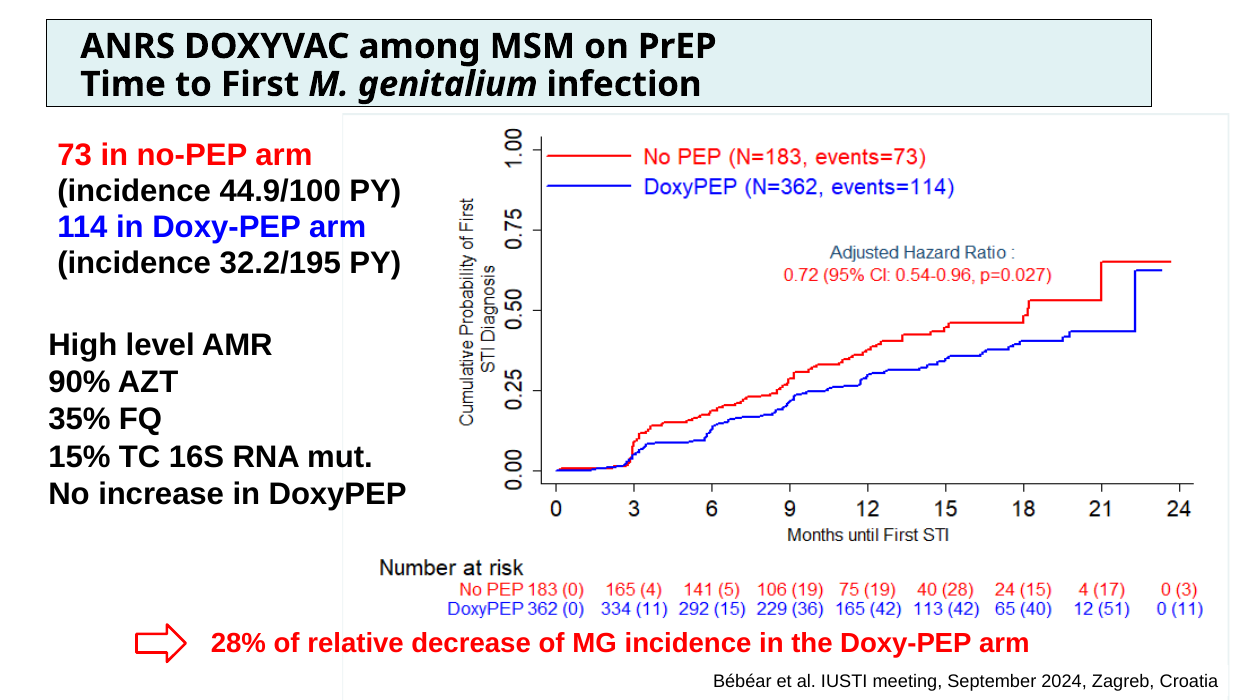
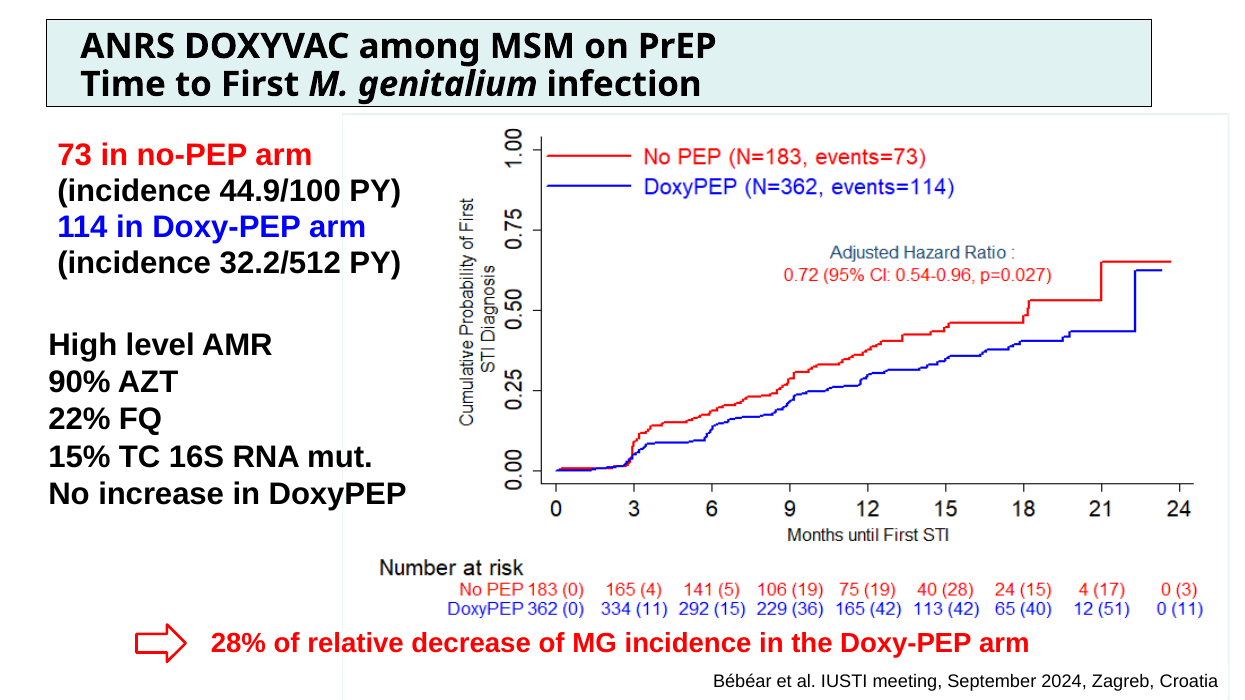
32.2/195: 32.2/195 -> 32.2/512 (280, 264)
35%: 35% -> 22% (79, 420)
